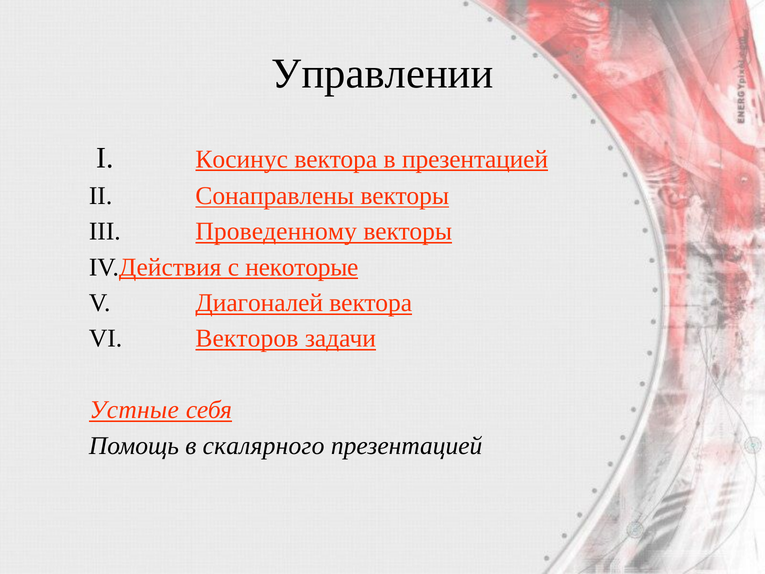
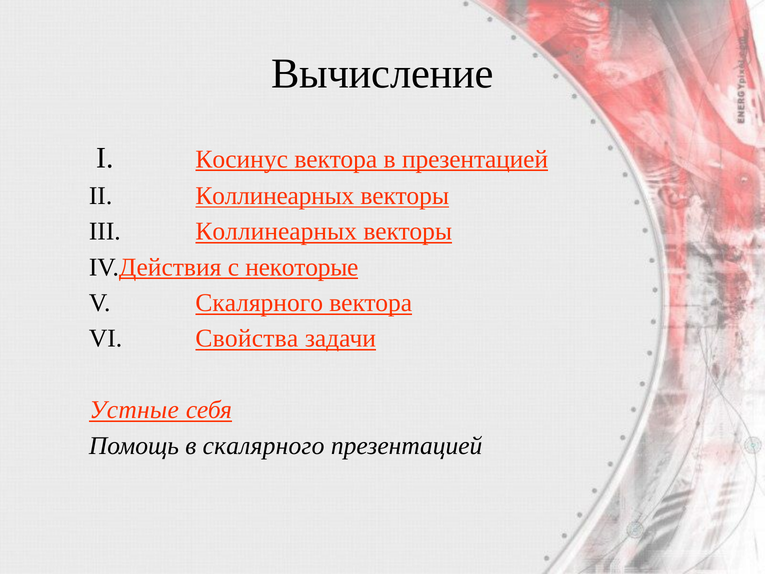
Управлении: Управлении -> Вычисление (383, 74)
II Сонаправлены: Сонаправлены -> Коллинеарных (275, 196)
III Проведенному: Проведенному -> Коллинеарных (276, 231)
V Диагоналей: Диагоналей -> Скалярного (259, 303)
Векторов: Векторов -> Свойства (247, 338)
